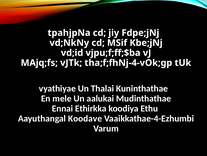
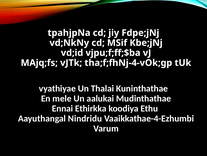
Koodave: Koodave -> Nindridu (85, 118)
